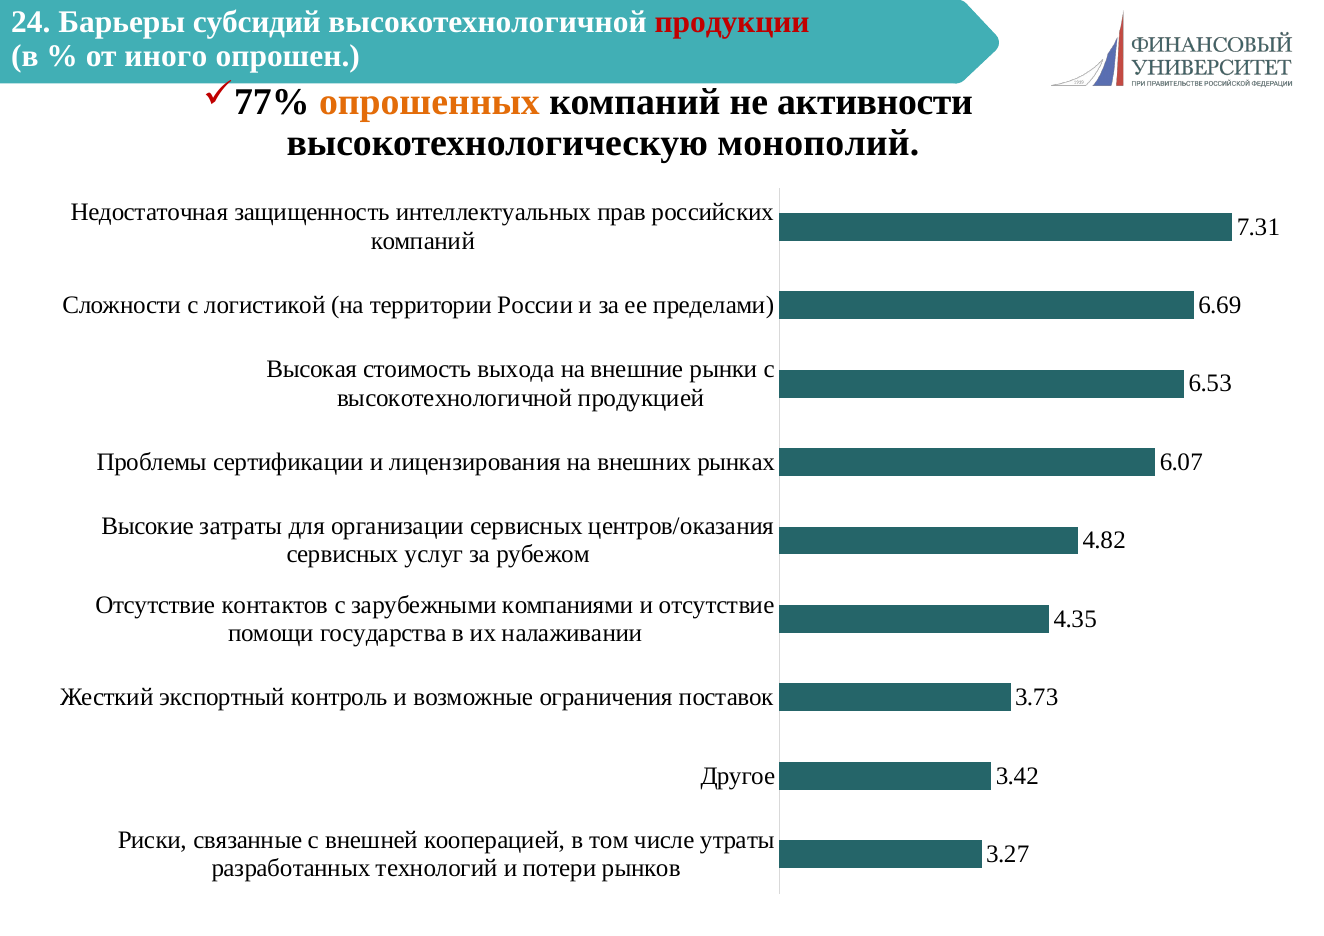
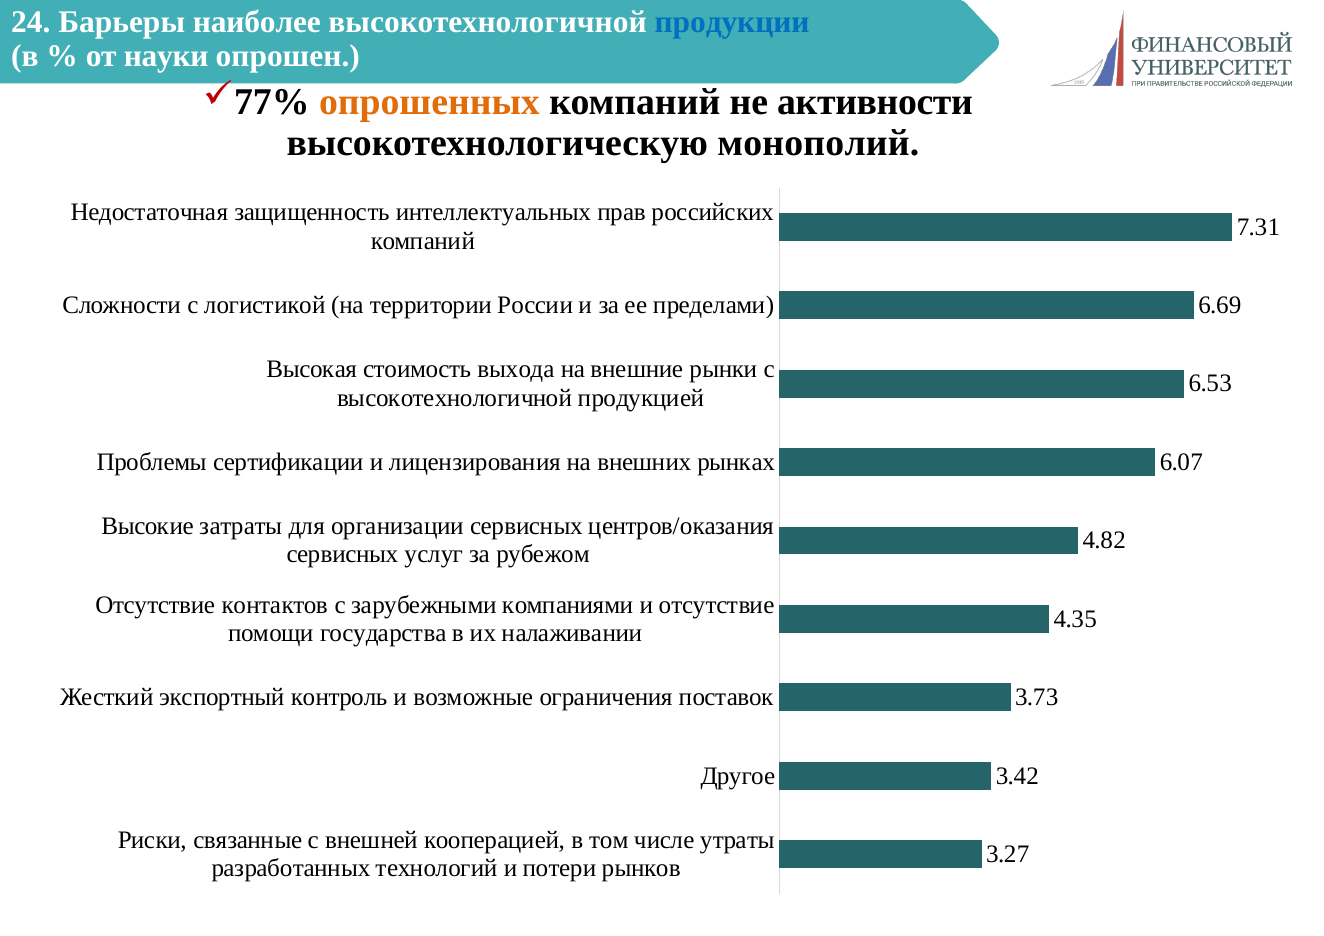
субсидий: субсидий -> наиболее (257, 22)
продукции colour: red -> blue (732, 22)
иного: иного -> науки (166, 56)
